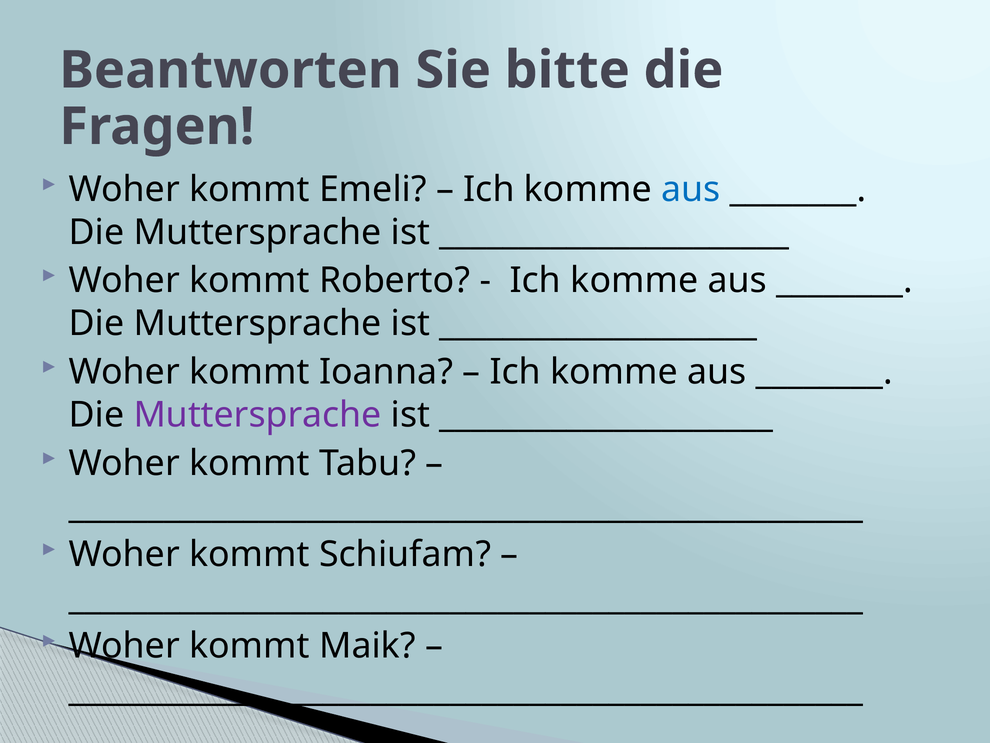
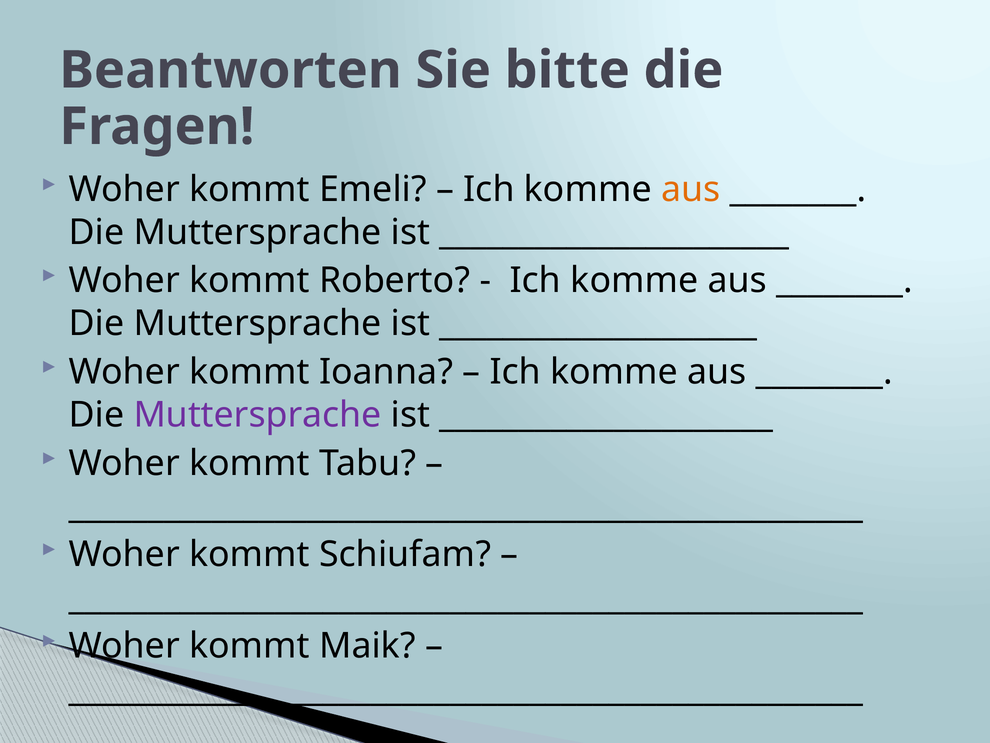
aus colour: blue -> orange (691, 189)
